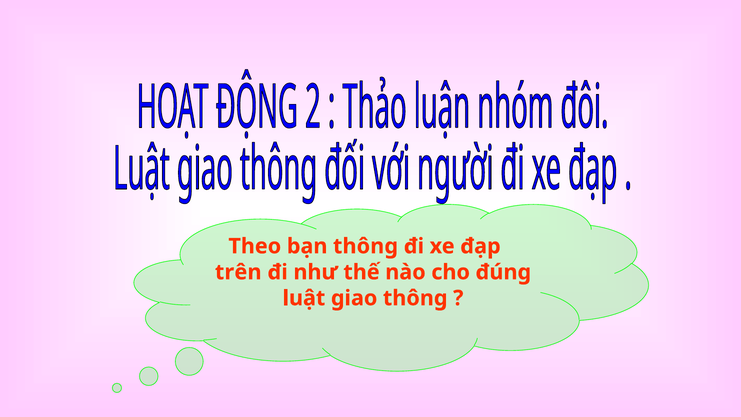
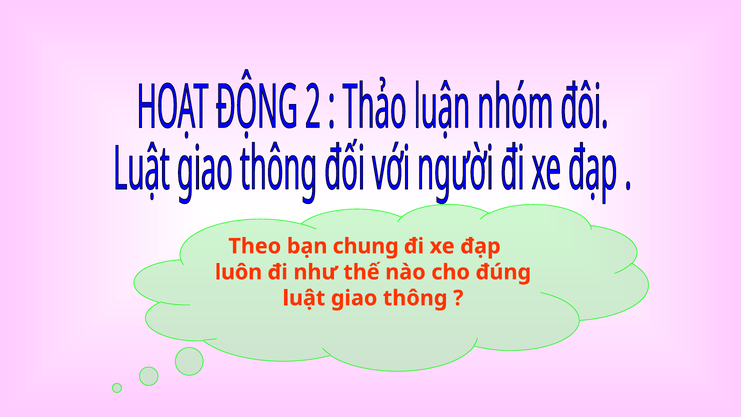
bạn thông: thông -> chung (366, 246)
trên: trên -> luôn (238, 272)
